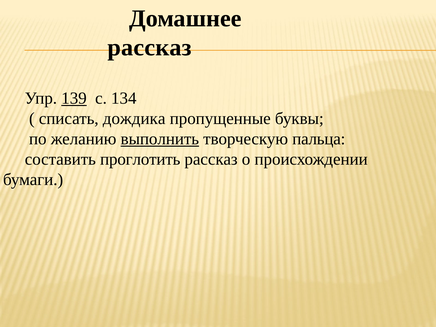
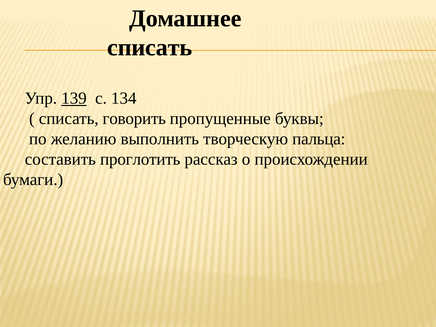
рассказ: рассказ -> списать (150, 48)
дождика: дождика -> говорить (134, 119)
выполнить underline: present -> none (160, 139)
